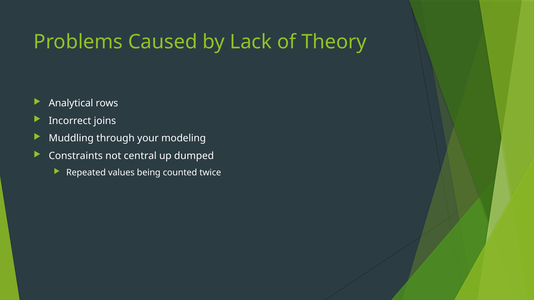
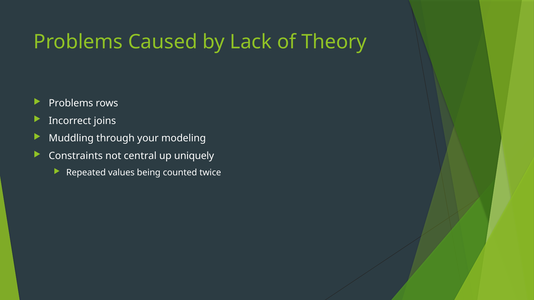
Analytical: Analytical -> Problems (71, 103)
dumped: dumped -> uniquely (194, 156)
